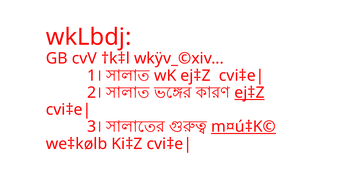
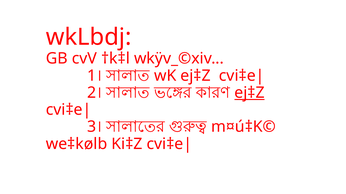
m¤ú‡K© underline: present -> none (244, 127)
